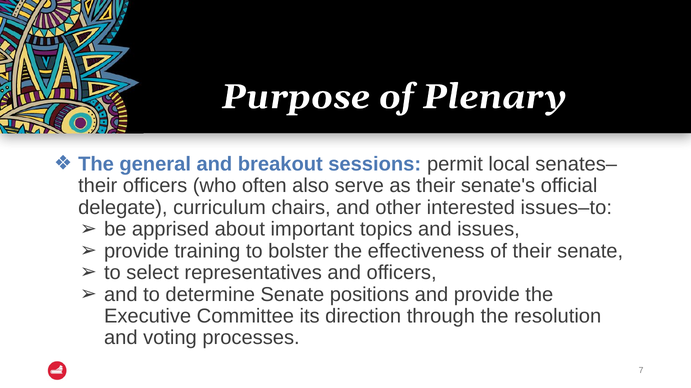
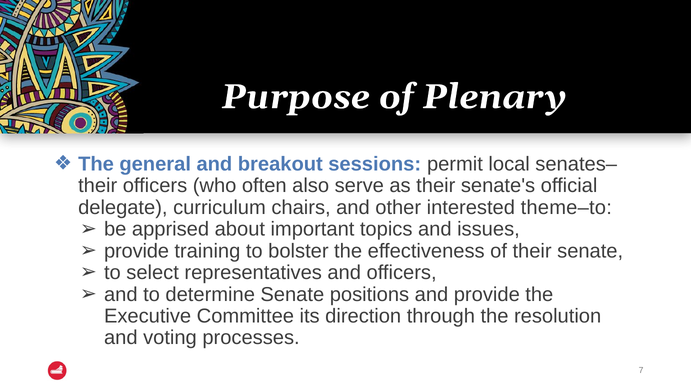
issues–to: issues–to -> theme–to (566, 208)
